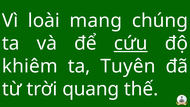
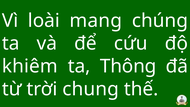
cứu underline: present -> none (131, 43)
Tuyên: Tuyên -> Thông (128, 66)
quang: quang -> chung (91, 89)
